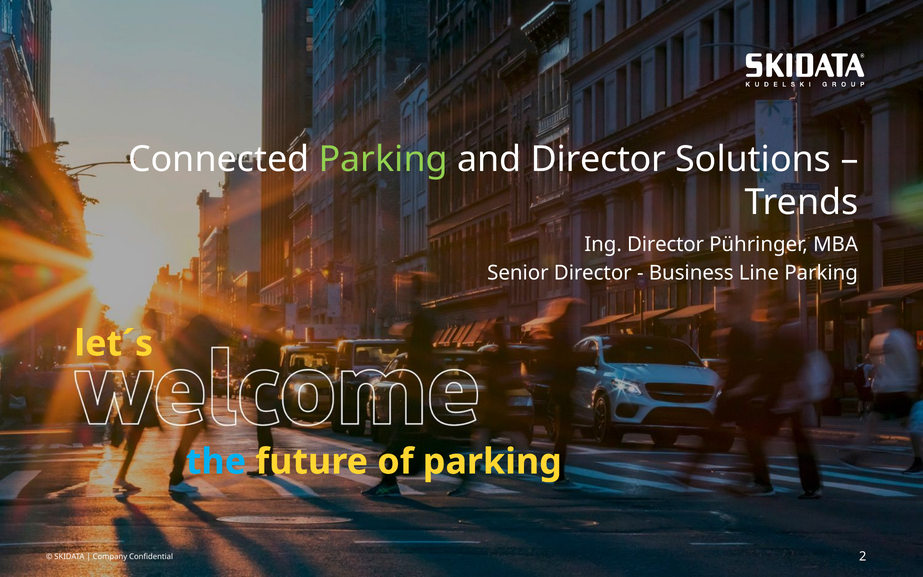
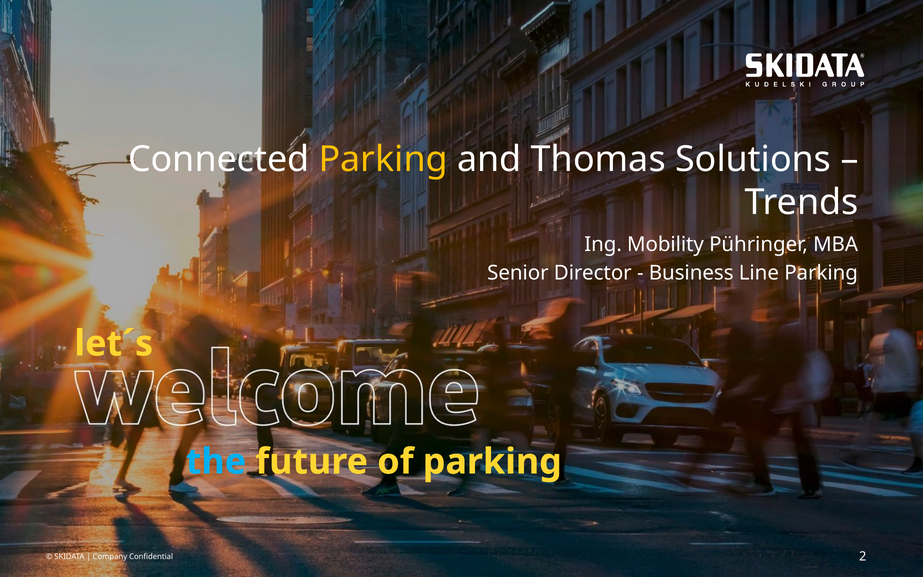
Parking colour: light green -> yellow (383, 159)
and Director: Director -> Thomas (598, 159)
Ing Director: Director -> Mobility (665, 244)
